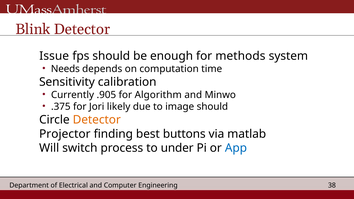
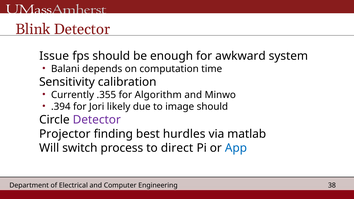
methods: methods -> awkward (240, 56)
Needs: Needs -> Balani (65, 69)
.905: .905 -> .355 (106, 95)
.375: .375 -> .394 (61, 107)
Detector colour: orange -> purple (97, 120)
buttons: buttons -> hurdles (184, 134)
under: under -> direct (177, 148)
